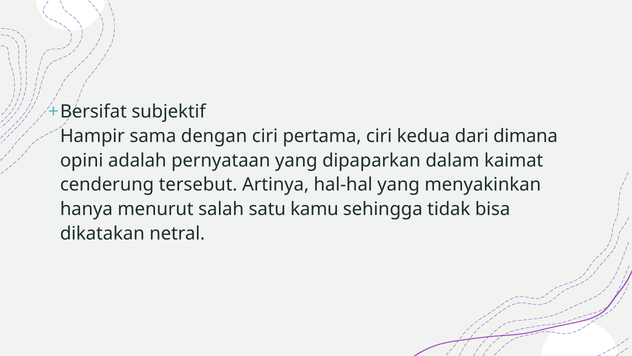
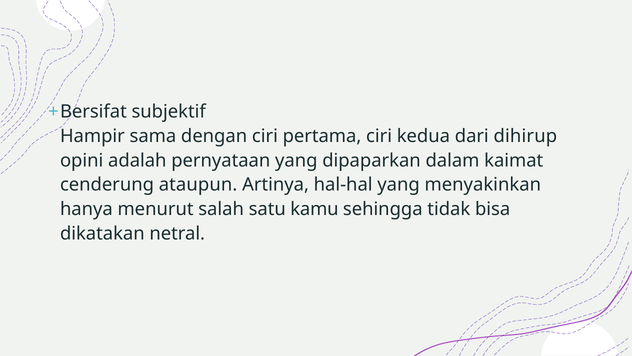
dimana: dimana -> dihirup (525, 136)
tersebut: tersebut -> ataupun (198, 185)
